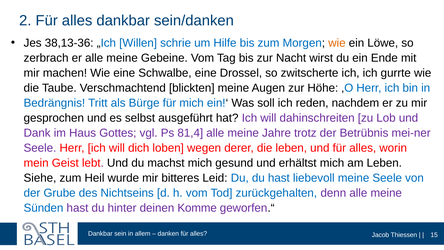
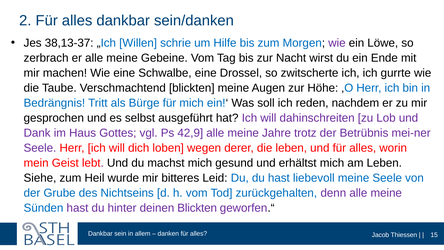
38,13-36: 38,13-36 -> 38,13-37 (69, 43)
wie colour: orange -> purple (337, 43)
81,4: 81,4 -> 42,9 (190, 133)
deinen Komme: Komme -> Blickten (197, 208)
